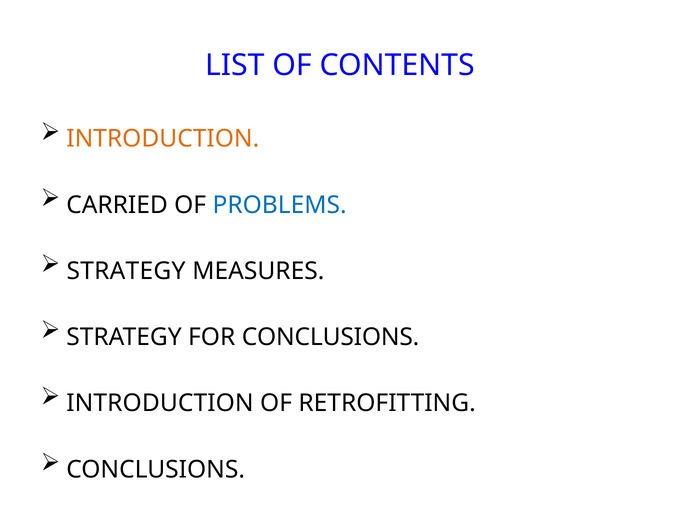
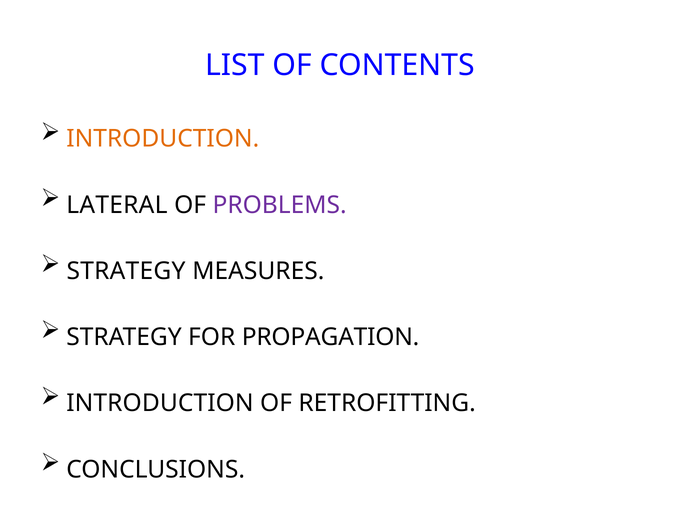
CARRIED: CARRIED -> LATERAL (117, 205)
PROBLEMS colour: blue -> purple (280, 205)
FOR CONCLUSIONS: CONCLUSIONS -> PROPAGATION (331, 337)
